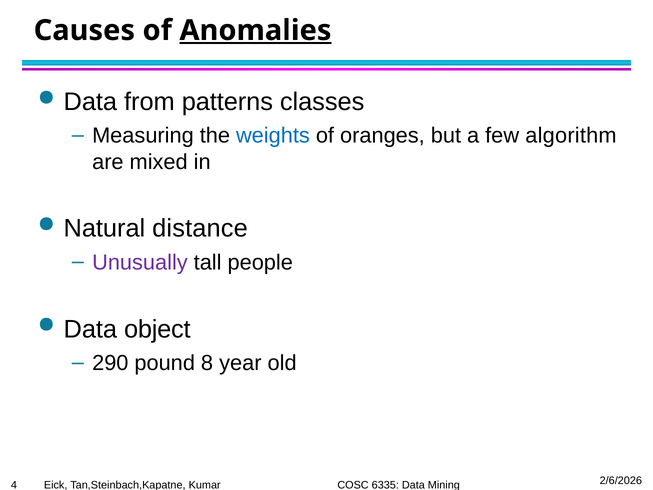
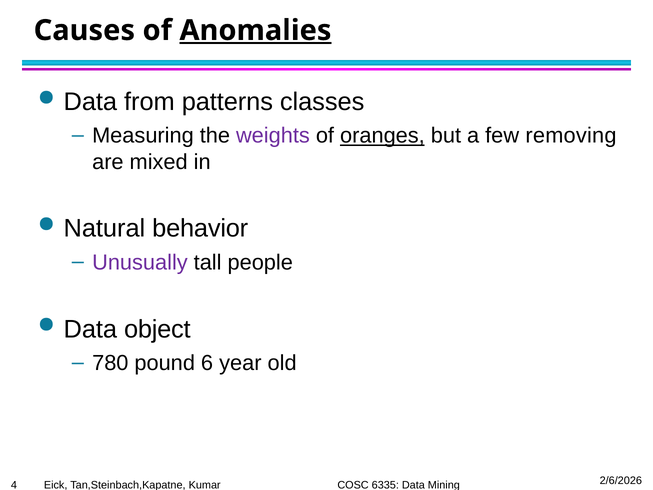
weights colour: blue -> purple (273, 136)
oranges underline: none -> present (382, 136)
algorithm: algorithm -> removing (571, 136)
distance: distance -> behavior (200, 228)
290: 290 -> 780 (110, 363)
8: 8 -> 6 (207, 363)
